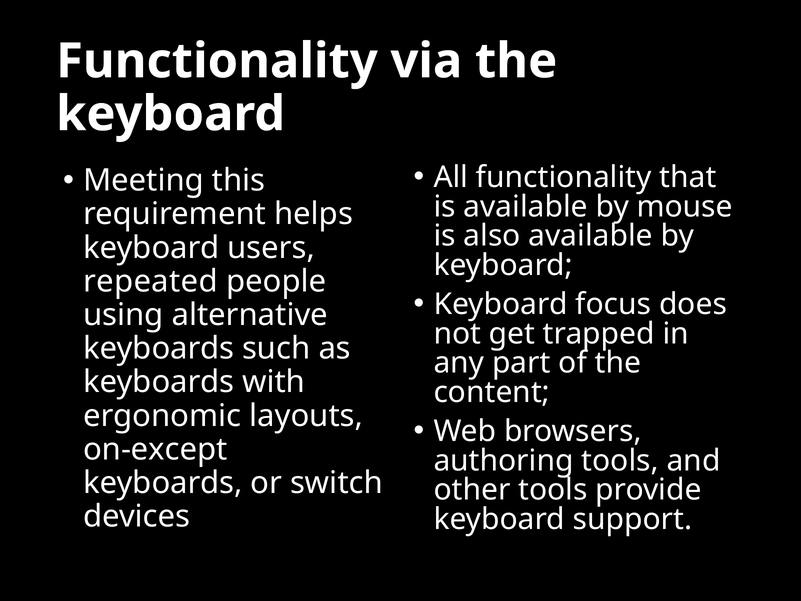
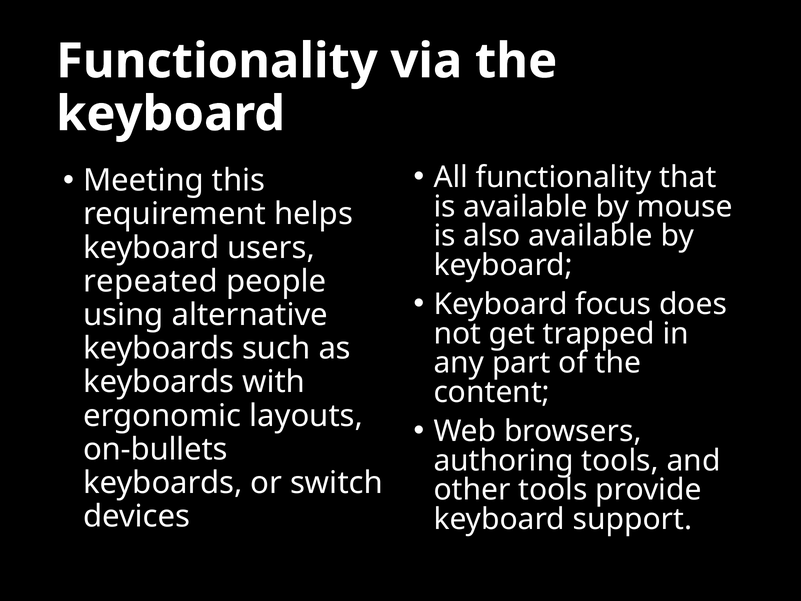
on-except: on-except -> on-bullets (155, 449)
